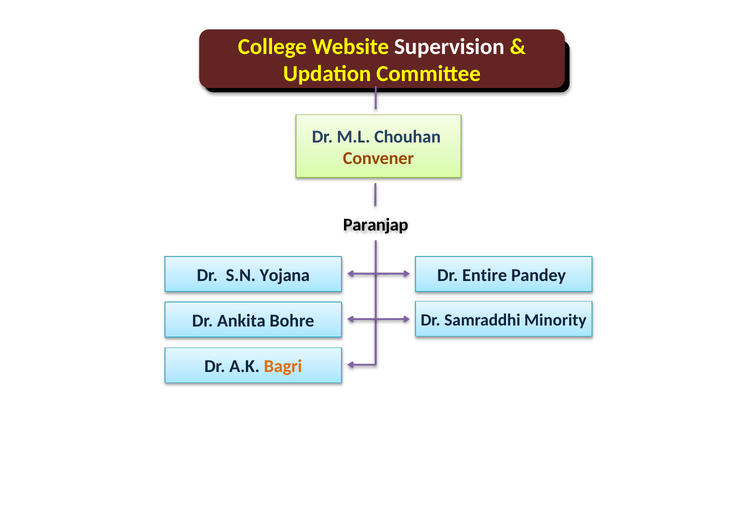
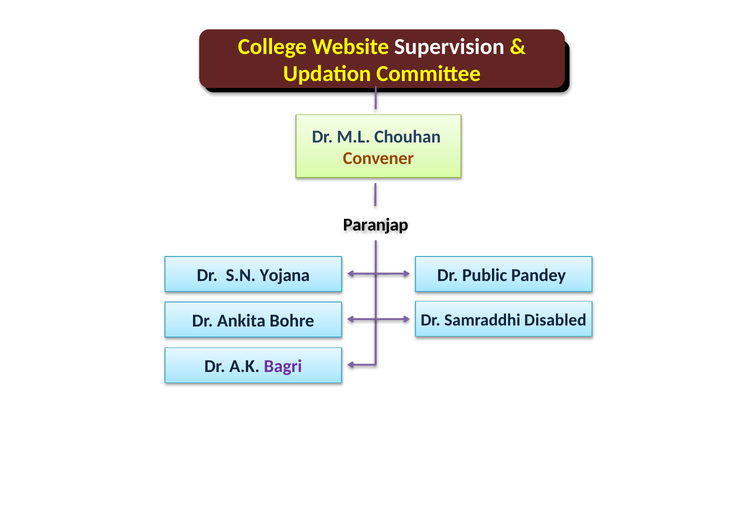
Entire: Entire -> Public (485, 275)
Minority: Minority -> Disabled (555, 320)
Bagri colour: orange -> purple (283, 366)
